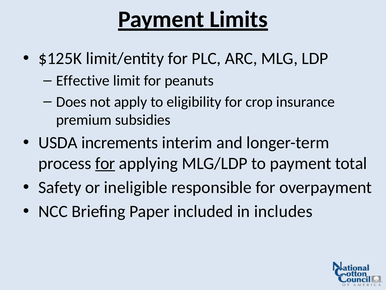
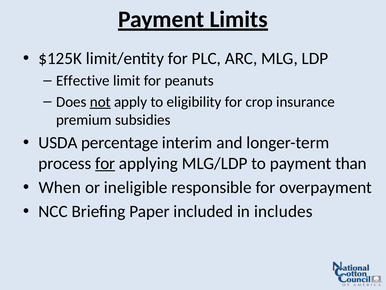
not underline: none -> present (100, 102)
increments: increments -> percentage (120, 143)
total: total -> than (351, 163)
Safety: Safety -> When (60, 187)
